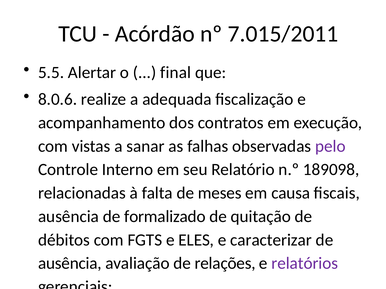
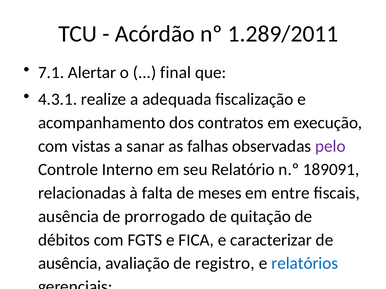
7.015/2011: 7.015/2011 -> 1.289/2011 (283, 34)
5.5: 5.5 -> 7.1 (51, 73)
8.0.6: 8.0.6 -> 4.3.1 (58, 99)
189098: 189098 -> 189091 (331, 170)
causa: causa -> entre (291, 193)
formalizado: formalizado -> prorrogado (165, 217)
ELES: ELES -> FICA (196, 240)
relações: relações -> registro (225, 264)
relatórios colour: purple -> blue (305, 264)
